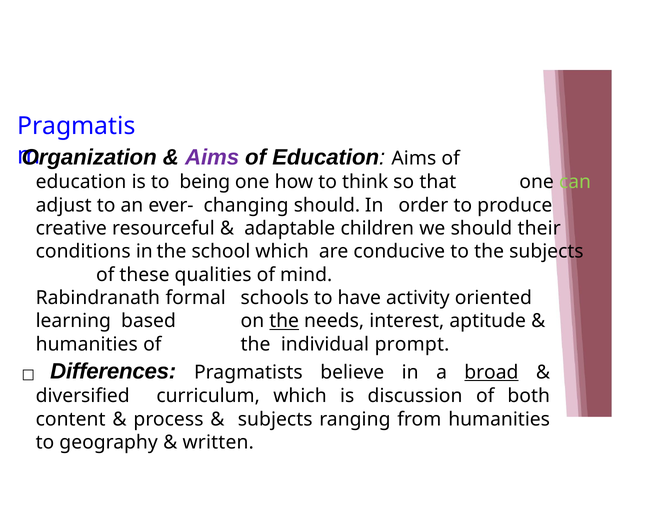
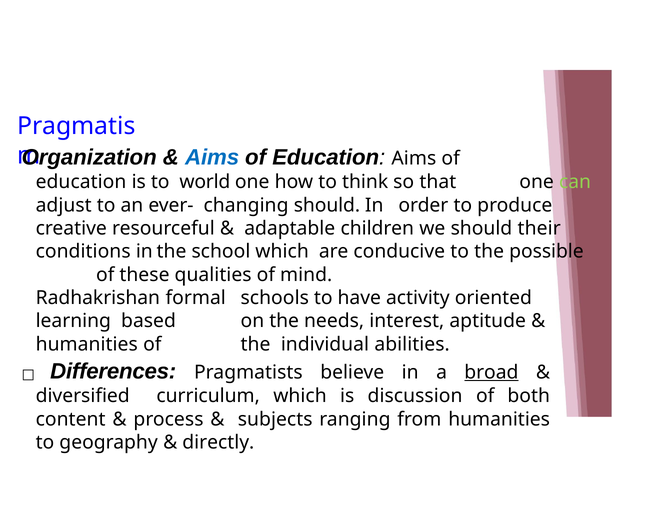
Aims colour: purple -> blue (212, 157)
being: being -> world (205, 182)
the subjects: subjects -> possible (546, 252)
Rabindranath: Rabindranath -> Radhakrishan (98, 298)
the underline: present -> none (284, 321)
prompt: prompt -> abilities (412, 344)
written: written -> directly (218, 442)
